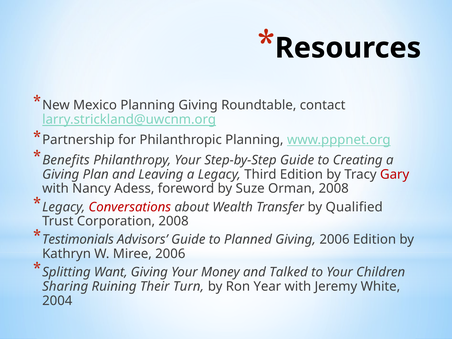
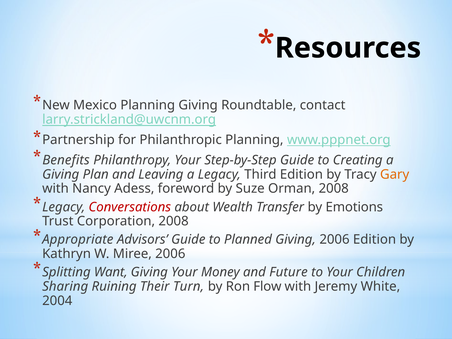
Gary colour: red -> orange (395, 174)
Qualified: Qualified -> Emotions (354, 207)
Testimonials: Testimonials -> Appropriate (78, 240)
Talked: Talked -> Future (288, 272)
Year: Year -> Flow (267, 286)
